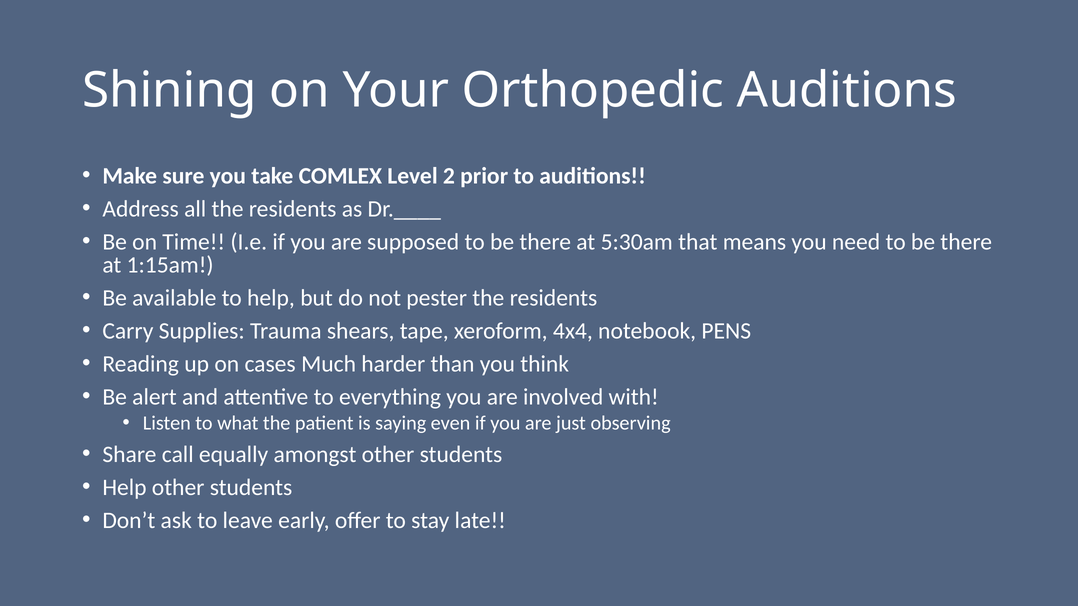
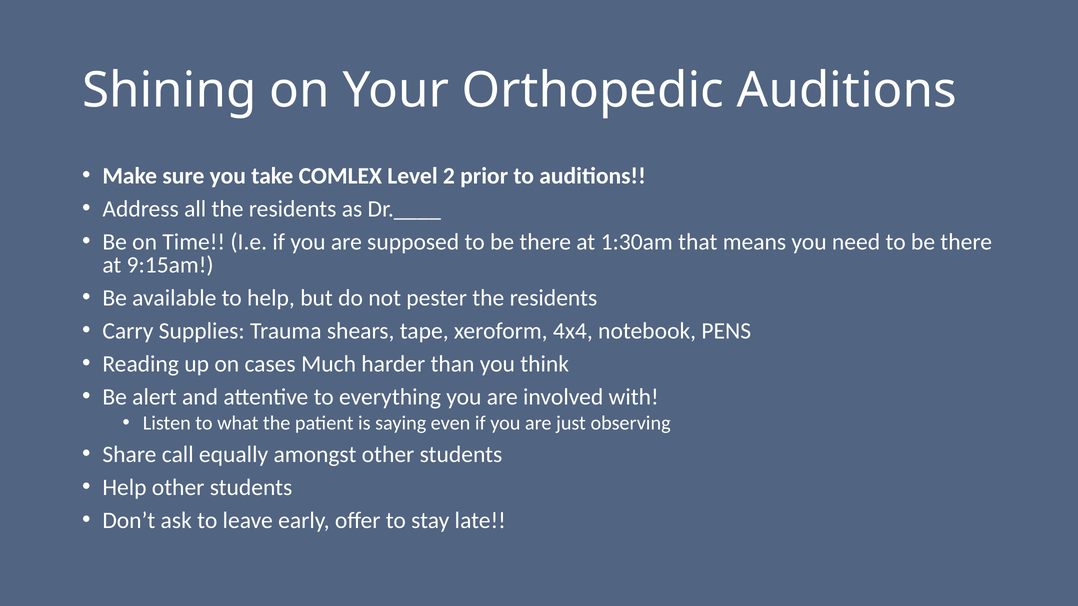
5:30am: 5:30am -> 1:30am (637, 242)
1:15am: 1:15am -> 9:15am (170, 265)
